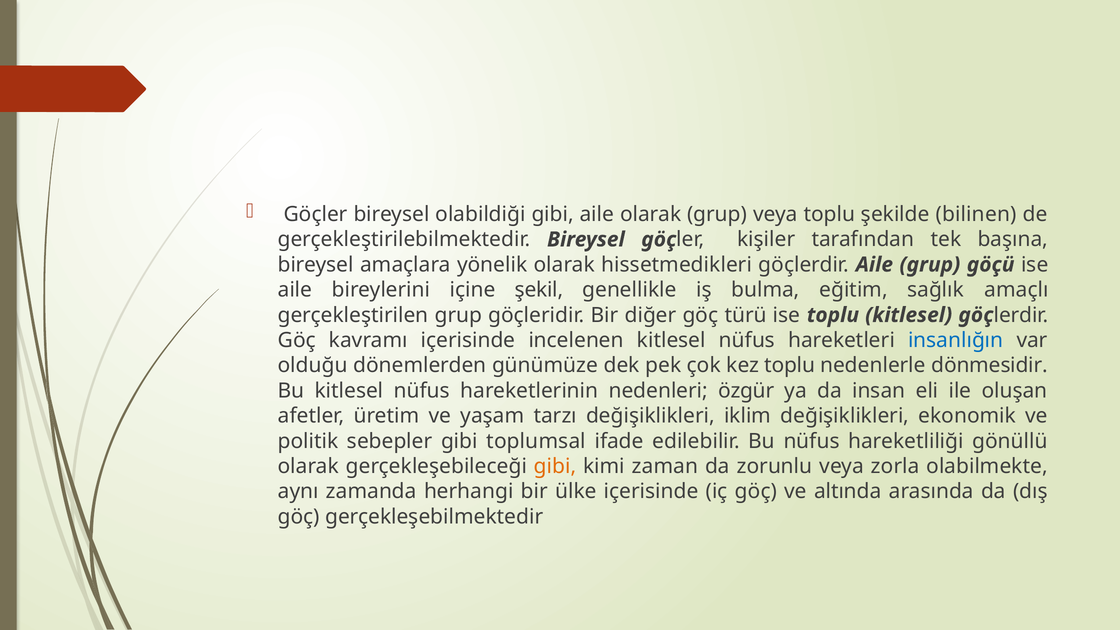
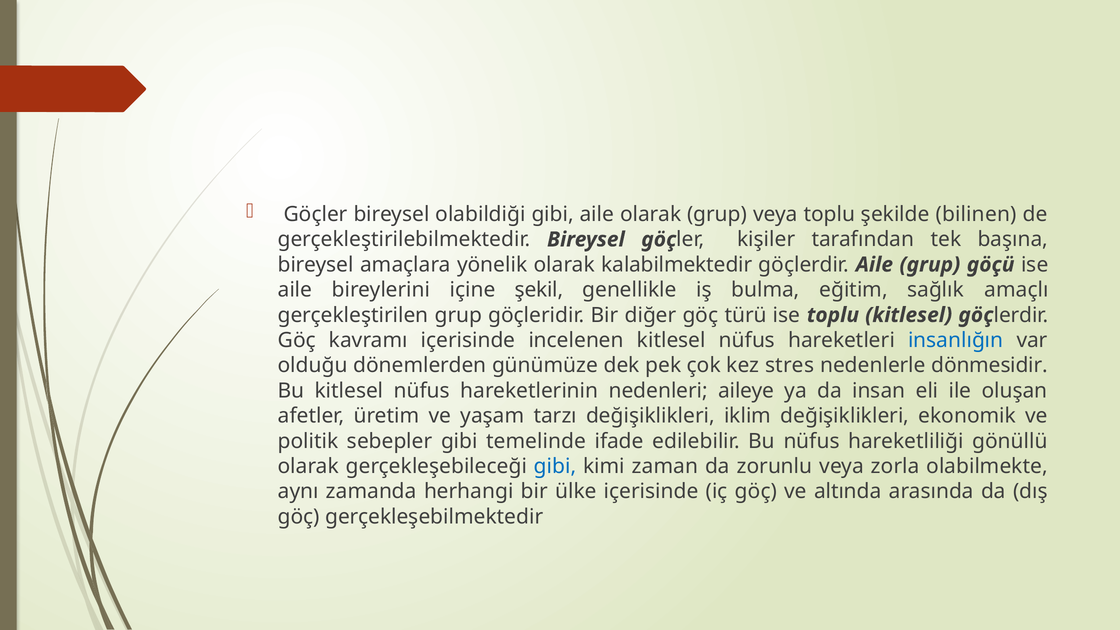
hissetmedikleri: hissetmedikleri -> kalabilmektedir (677, 265)
kez toplu: toplu -> stres (790, 365)
özgür: özgür -> aileye (746, 391)
toplumsal: toplumsal -> temelinde (536, 441)
gibi colour: orange -> blue (555, 466)
